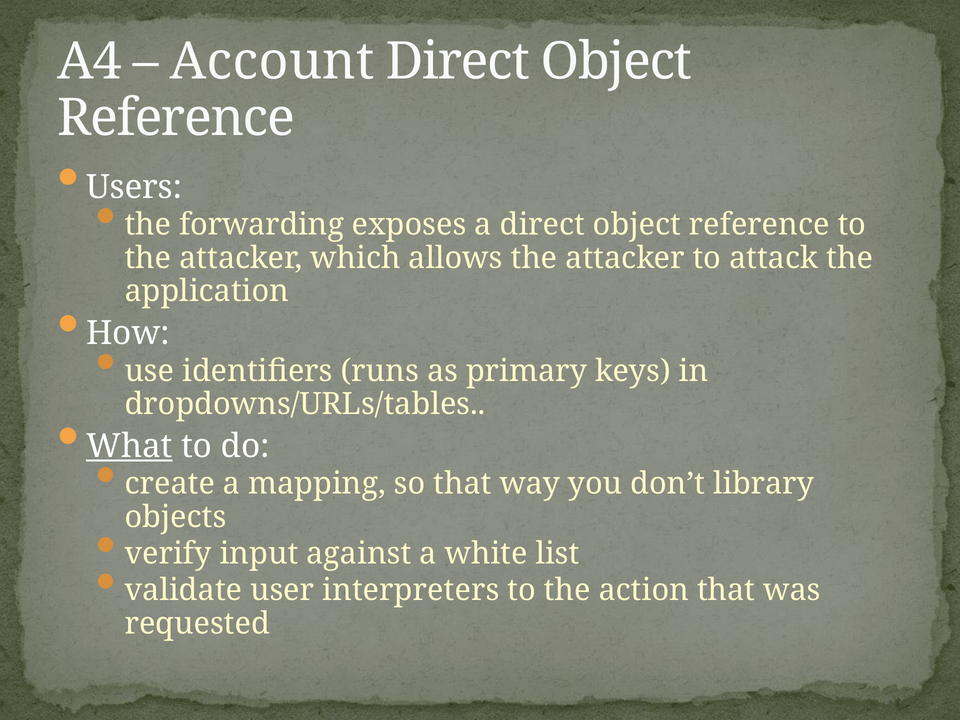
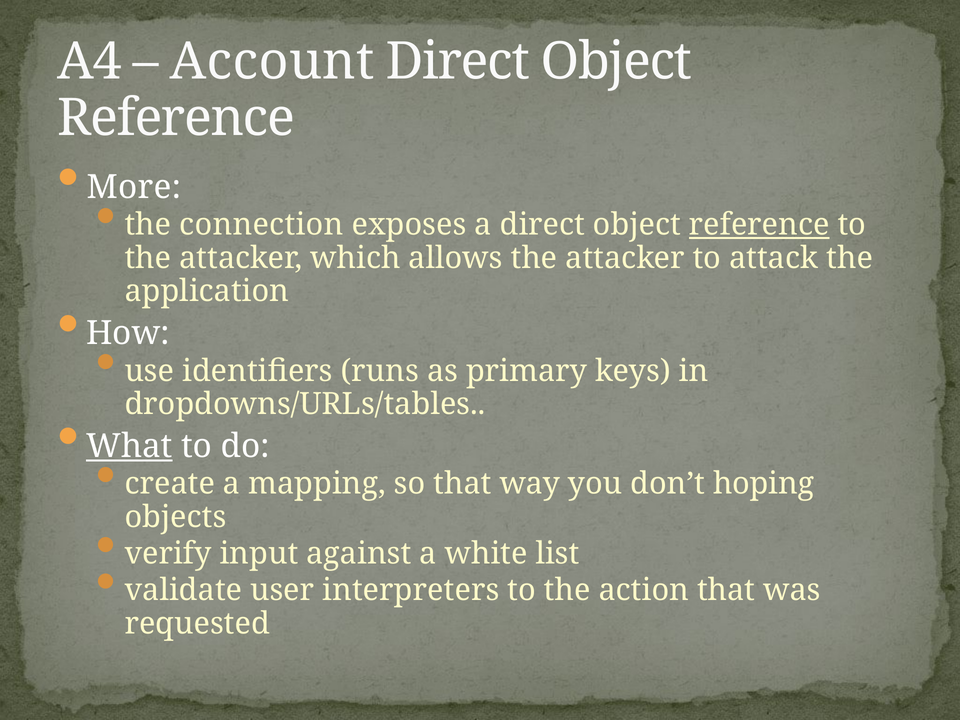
Users: Users -> More (134, 187)
forwarding: forwarding -> connection (261, 225)
reference underline: none -> present (759, 225)
library: library -> hoping (764, 484)
